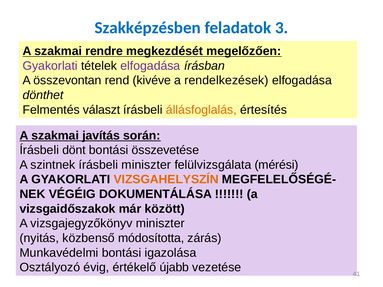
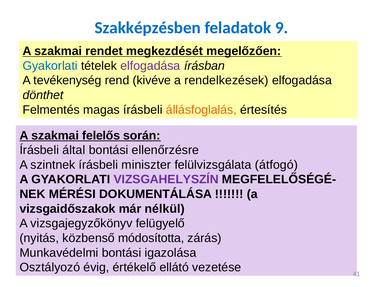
3: 3 -> 9 (282, 28)
rendre: rendre -> rendet (104, 51)
Gyakorlati colour: purple -> blue (50, 66)
összevontan: összevontan -> tevékenység (67, 80)
választ: választ -> magas (101, 110)
javítás: javítás -> felelős (101, 136)
dönt: dönt -> által (74, 150)
összevetése: összevetése -> ellenőrzésre (165, 150)
mérési: mérési -> átfogó (276, 165)
VIZSGAHELYSZÍN colour: orange -> purple (166, 180)
VÉGÉIG: VÉGÉIG -> MÉRÉSI (72, 194)
között: között -> nélkül (165, 209)
vizsgajegyzőkönyv miniszter: miniszter -> felügyelő (160, 224)
újabb: újabb -> ellátó (174, 268)
